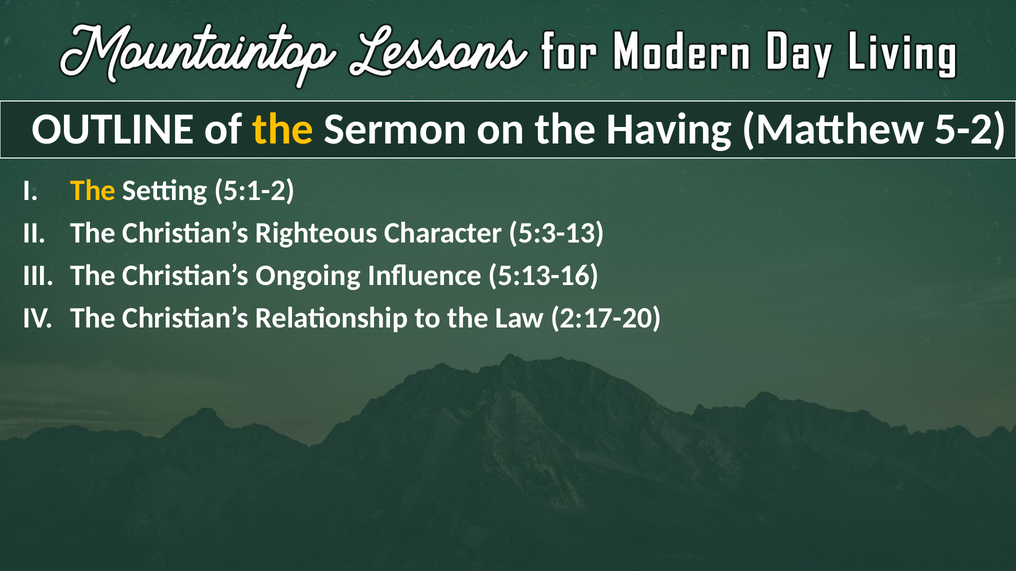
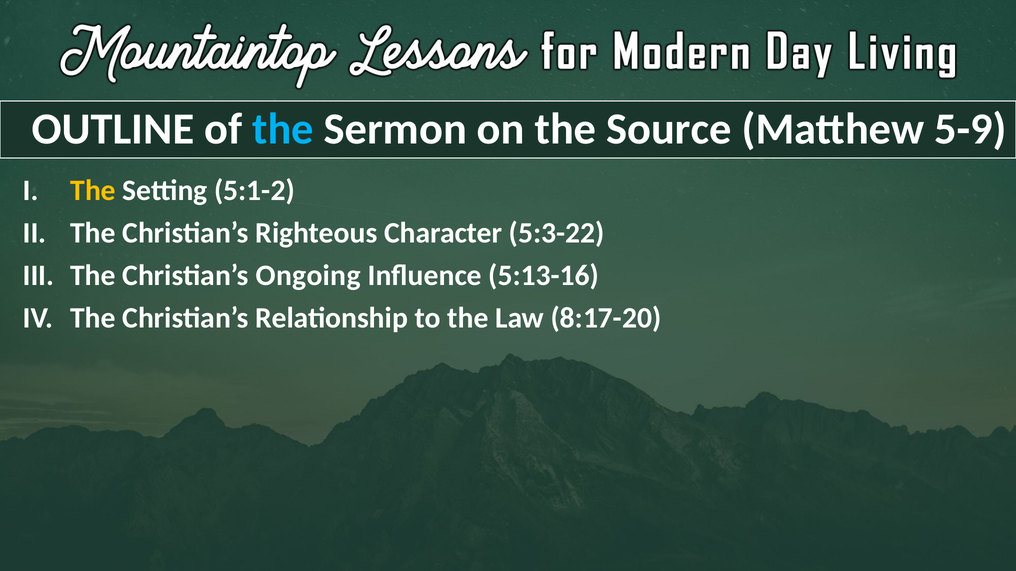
the colour: yellow -> light blue (283, 129)
Having: Having -> Source (669, 129)
5-2: 5-2 -> 5-9 (970, 129)
5:3-13: 5:3-13 -> 5:3-22 (557, 233)
2:17-20: 2:17-20 -> 8:17-20 (606, 318)
